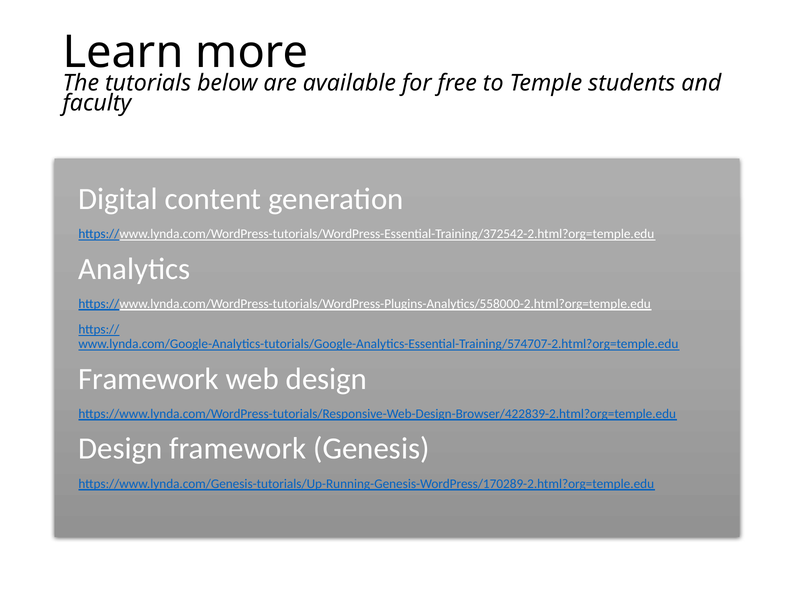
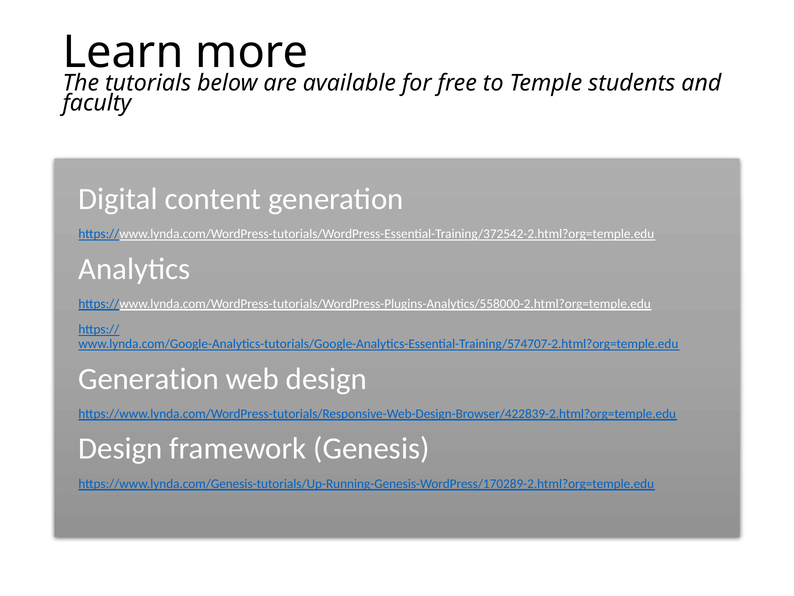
Framework: Framework -> Generation (149, 379)
